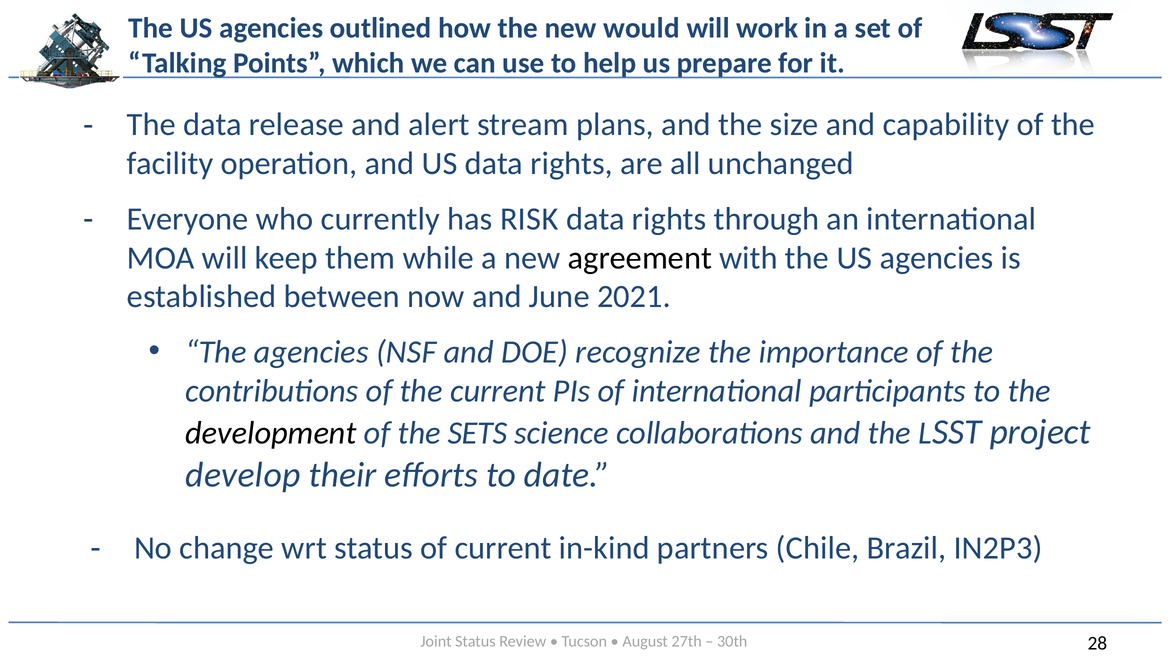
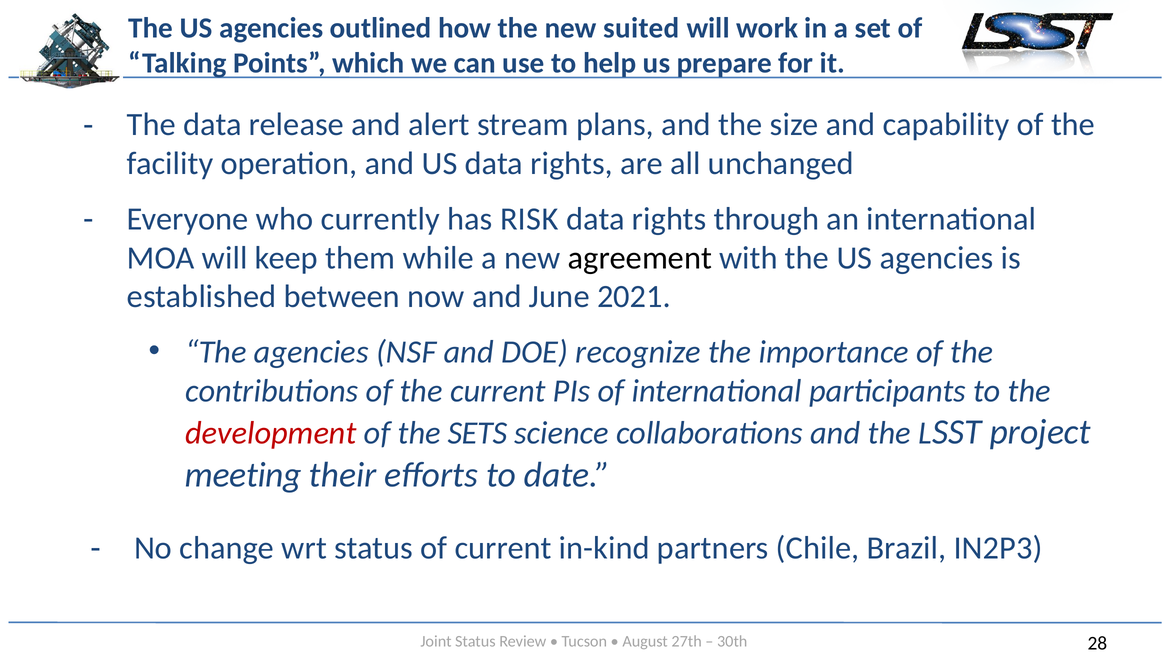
would: would -> suited (641, 28)
development colour: black -> red (271, 433)
develop: develop -> meeting (243, 475)
